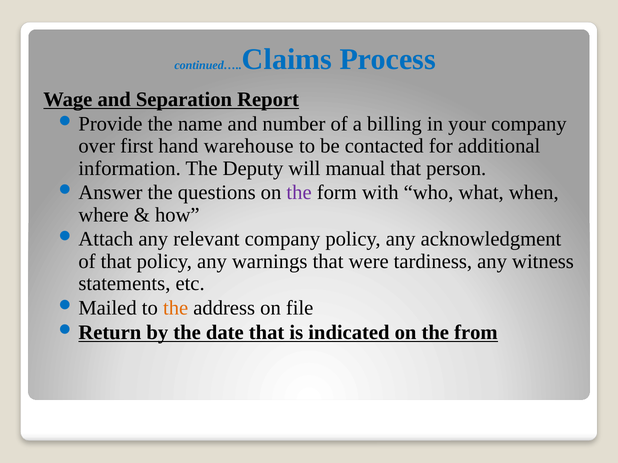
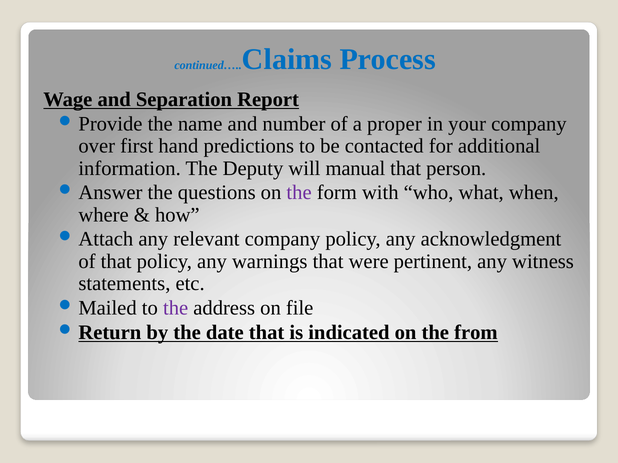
billing: billing -> proper (394, 124)
warehouse: warehouse -> predictions (249, 146)
tardiness: tardiness -> pertinent (433, 262)
the colour: orange -> purple (176, 308)
